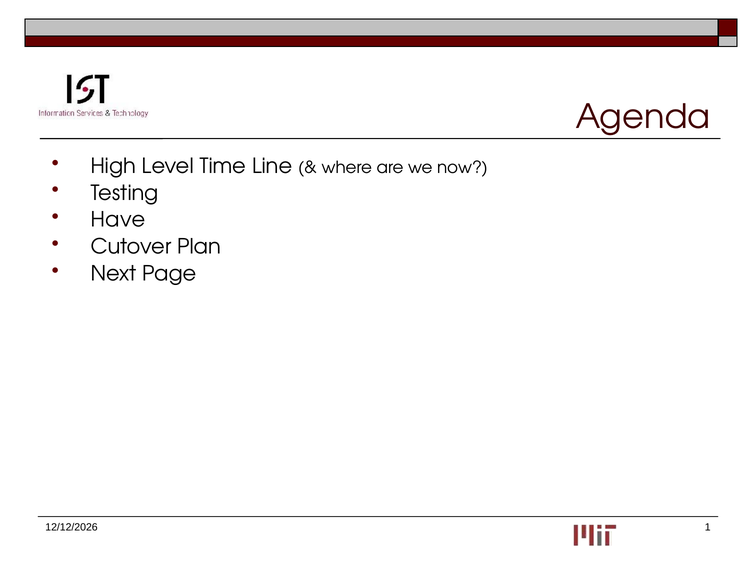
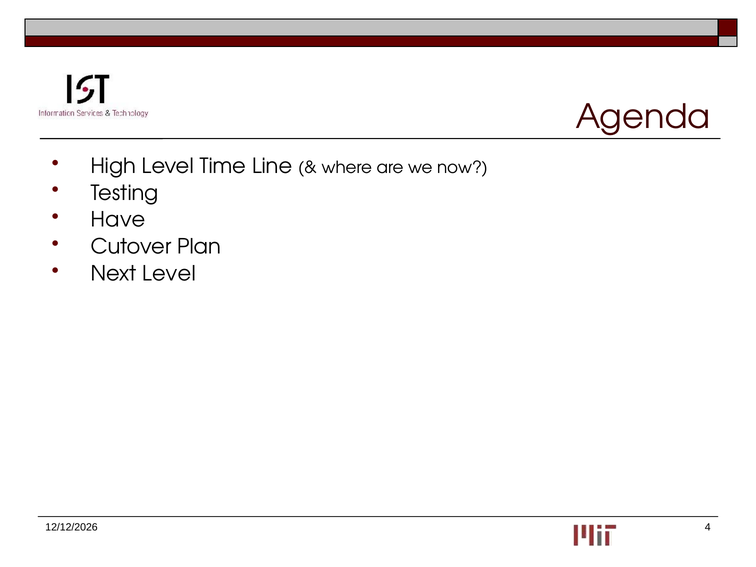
Next Page: Page -> Level (169, 274)
1: 1 -> 4 (708, 527)
